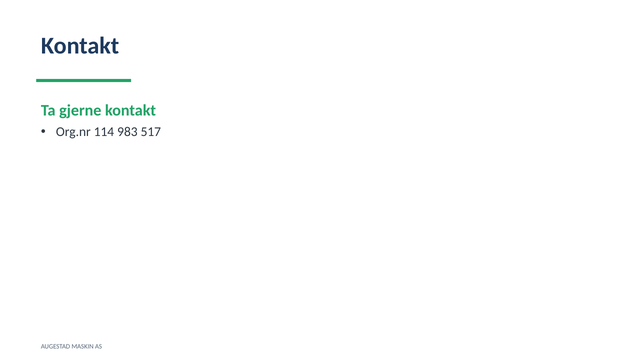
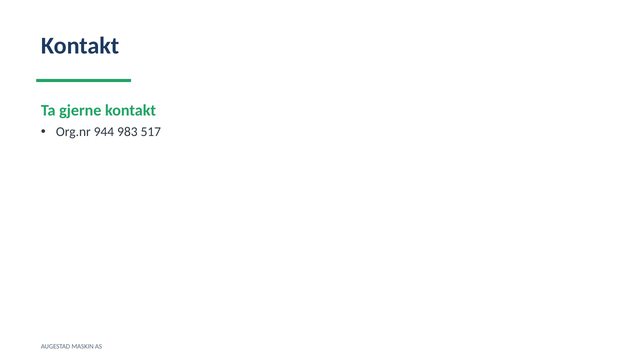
114: 114 -> 944 (104, 132)
